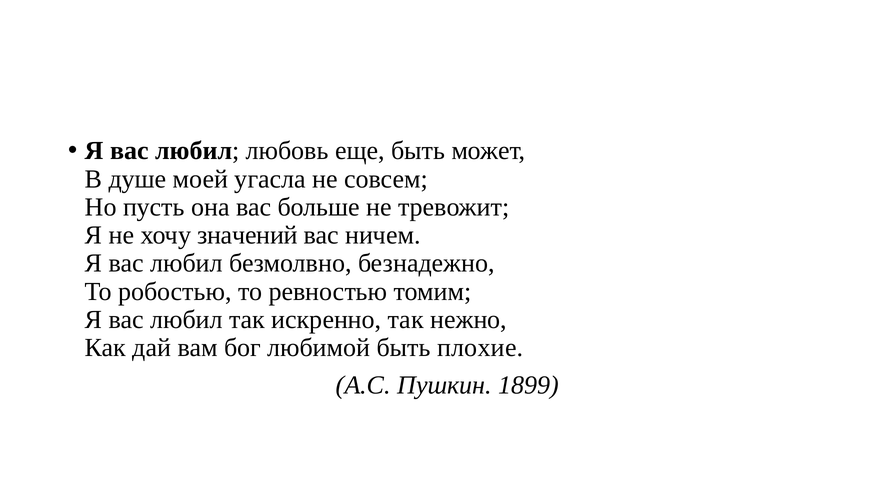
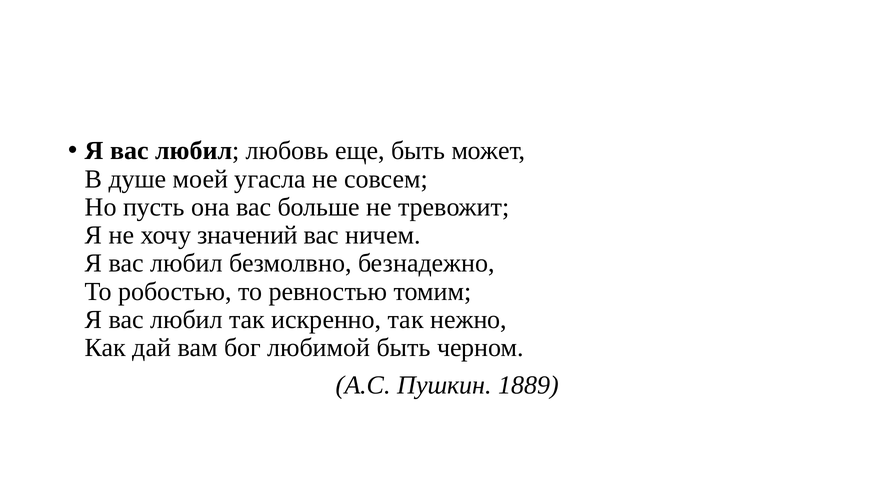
плохие: плохие -> черном (480, 348)
1899: 1899 -> 1889 (529, 385)
